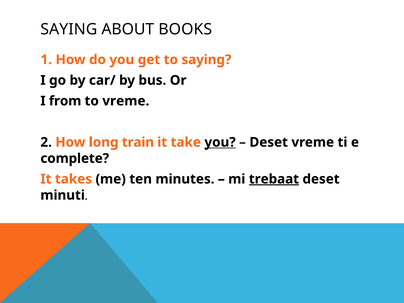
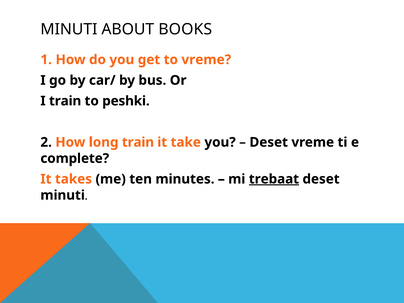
SAYING: SAYING -> MINUTI (69, 29)
to saying: saying -> vreme (206, 60)
I from: from -> train (65, 101)
to vreme: vreme -> peshki (126, 101)
you underline: present -> none (220, 142)
